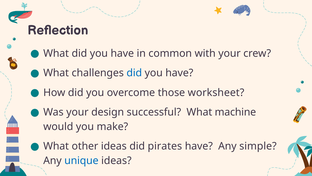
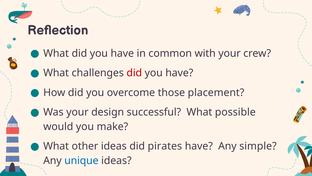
did colour: blue -> red (134, 73)
worksheet: worksheet -> placement (216, 92)
machine: machine -> possible (235, 112)
